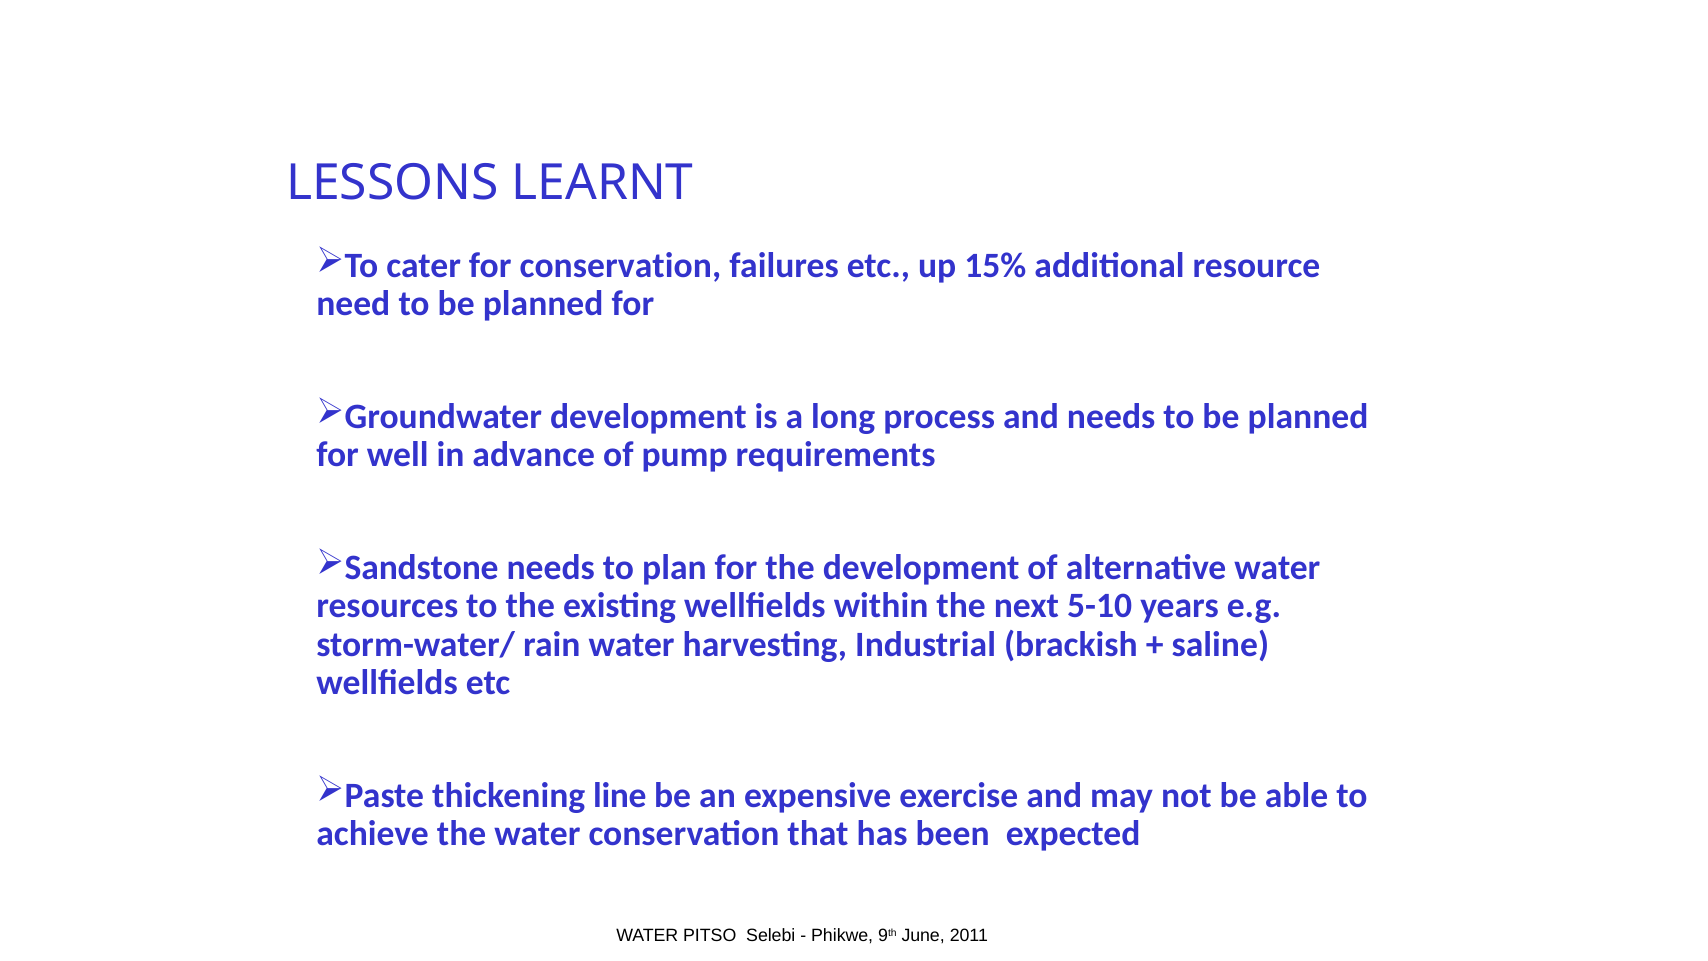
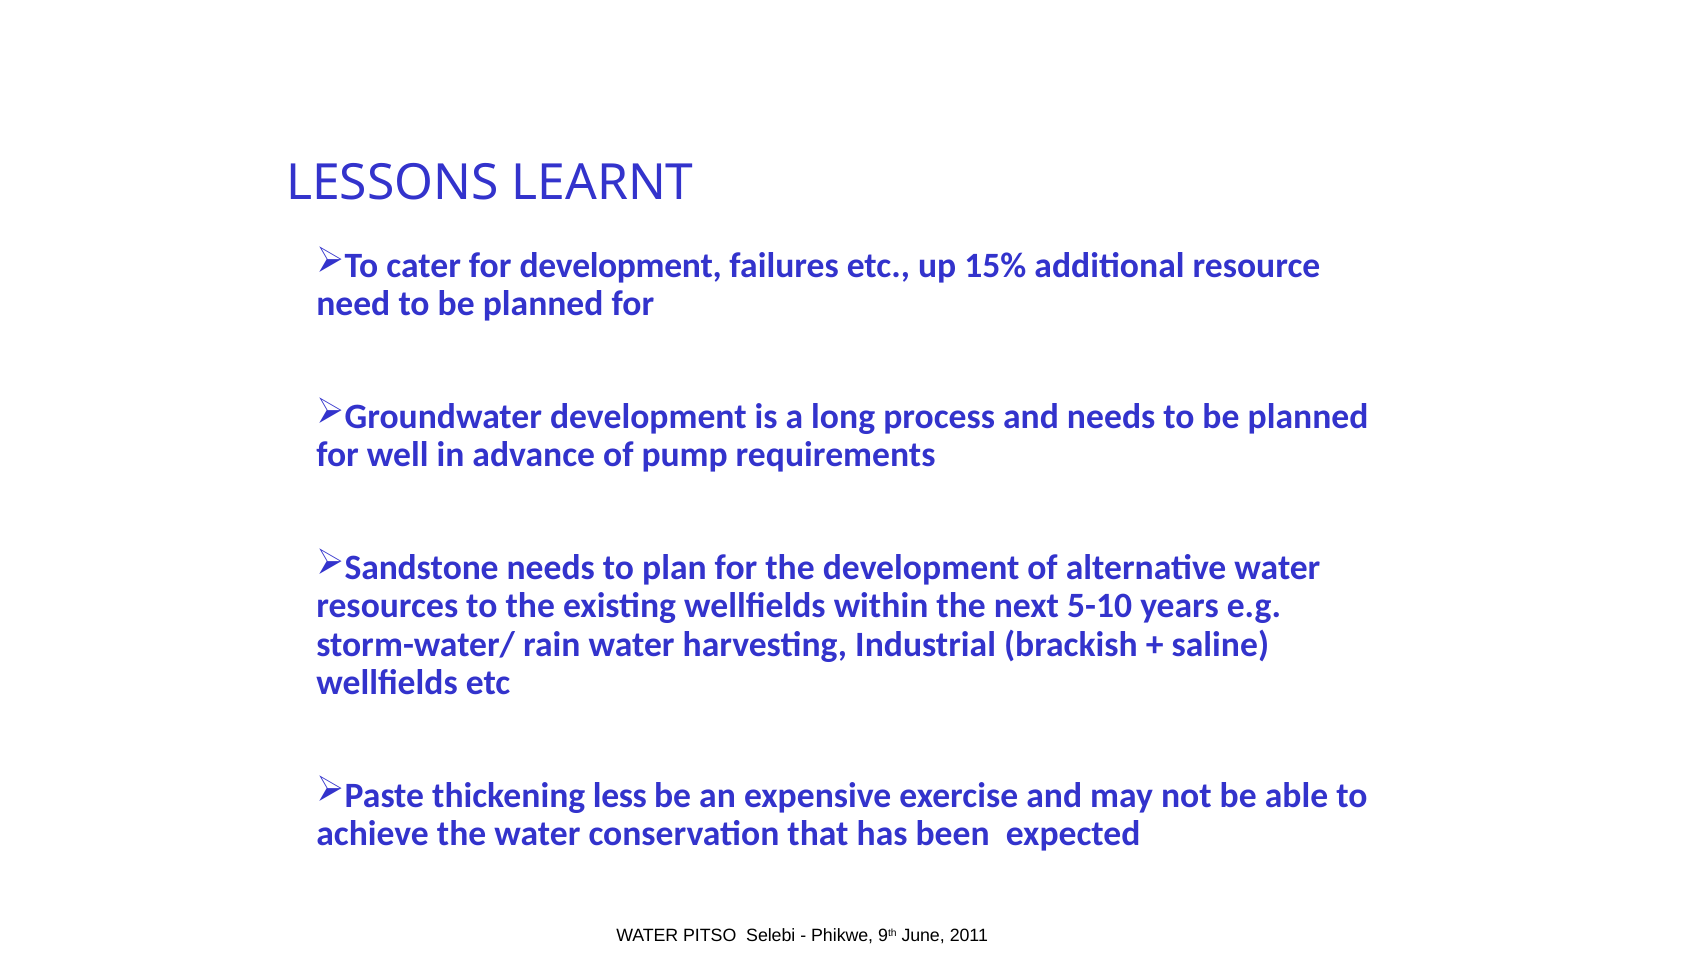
for conservation: conservation -> development (621, 266)
line: line -> less (620, 795)
